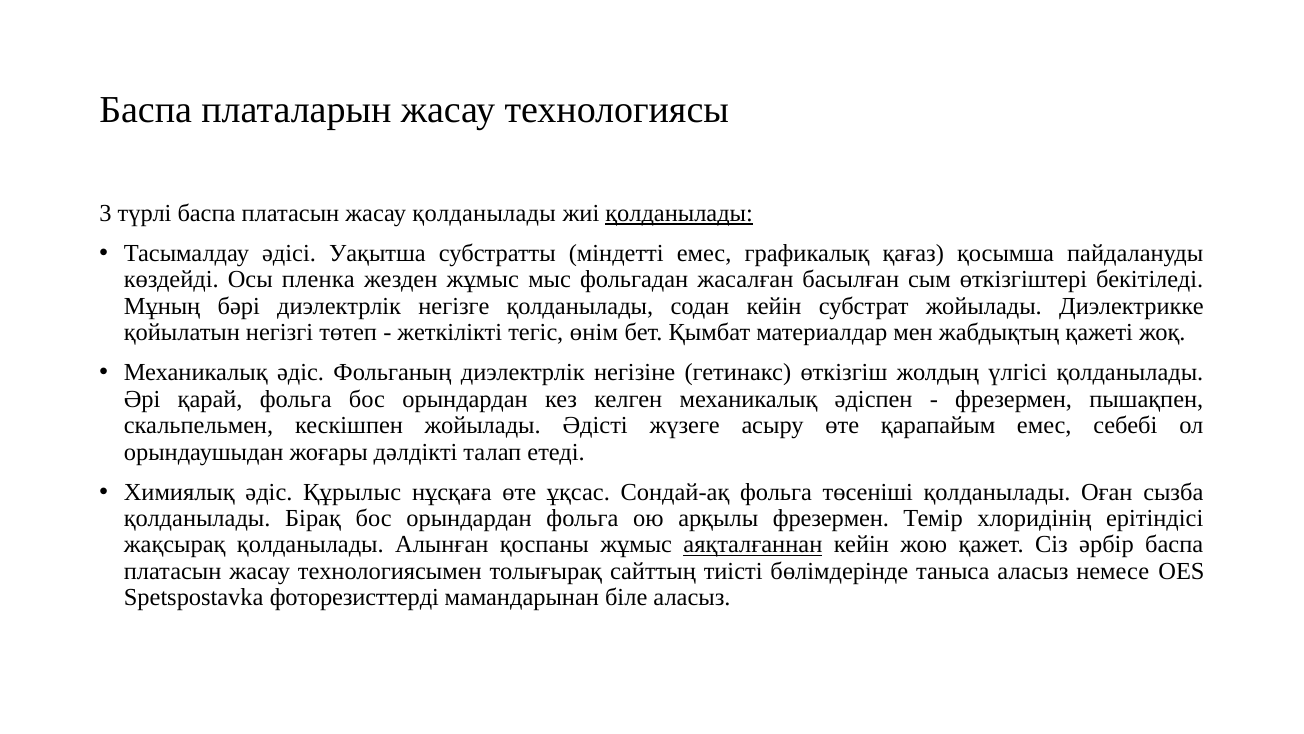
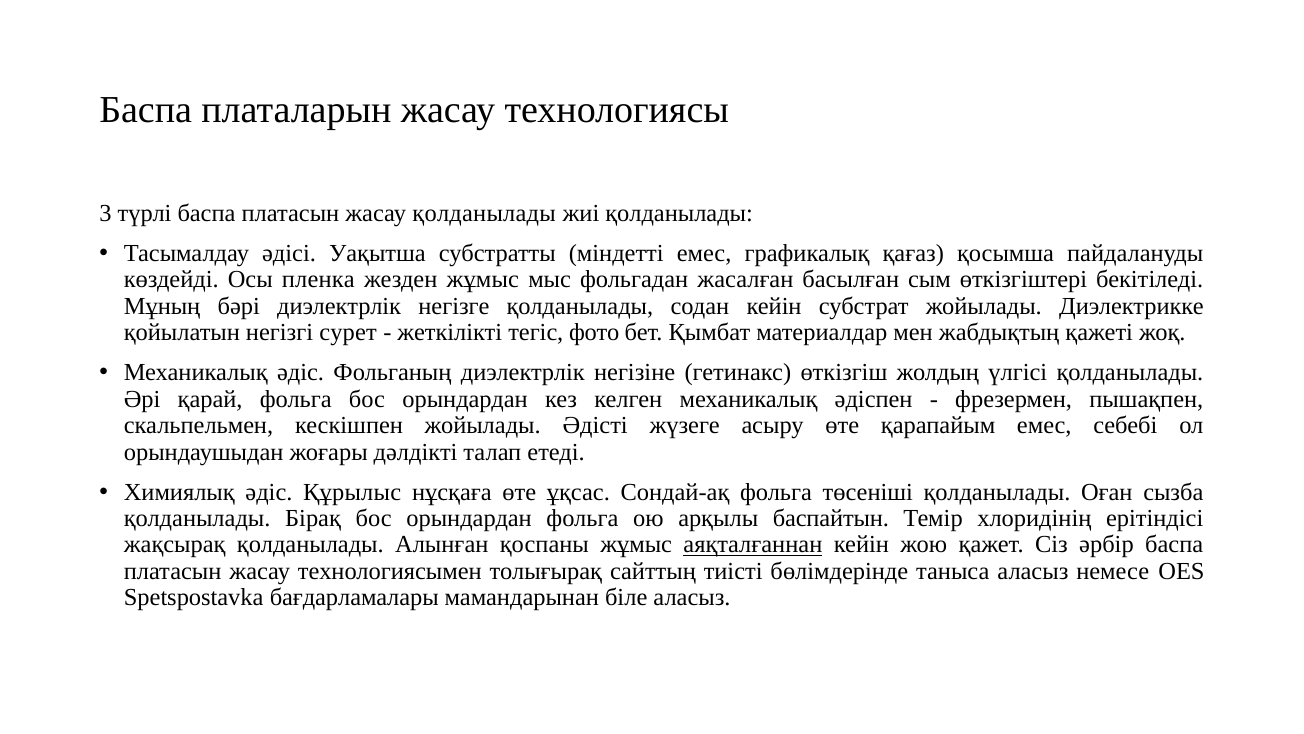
қолданылады underline: present -> none (679, 213)
төтеп: төтеп -> сурет (348, 332)
өнім: өнім -> фото (594, 332)
арқылы фрезермен: фрезермен -> баспайтын (831, 518)
фоторезисттерді: фоторезисттерді -> бағдарламалары (354, 597)
